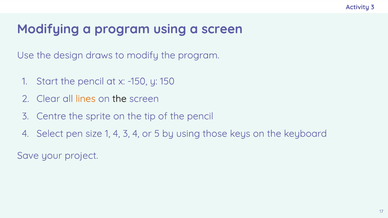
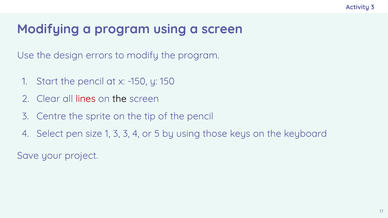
draws: draws -> errors (99, 55)
lines colour: orange -> red (86, 99)
1 4: 4 -> 3 (116, 134)
